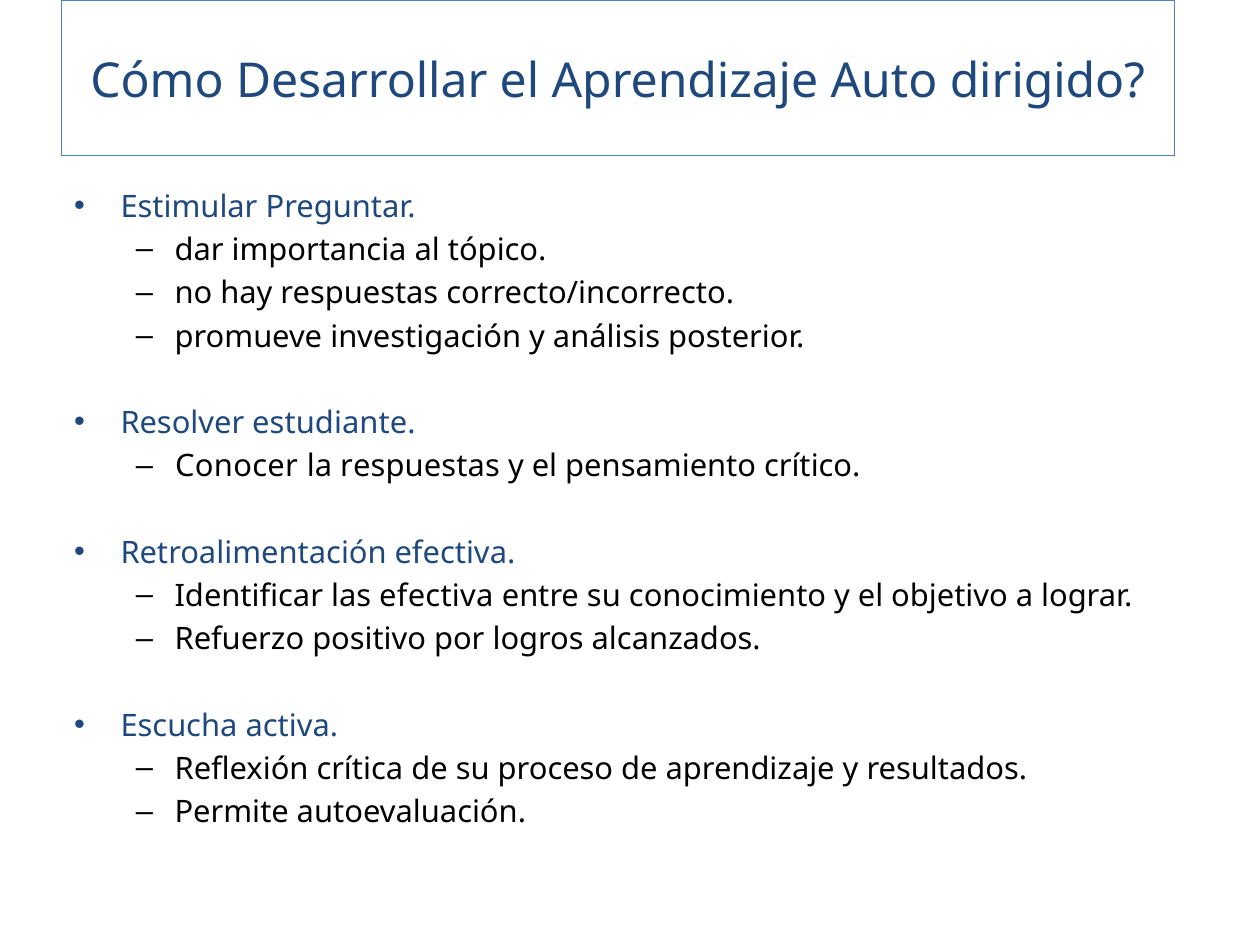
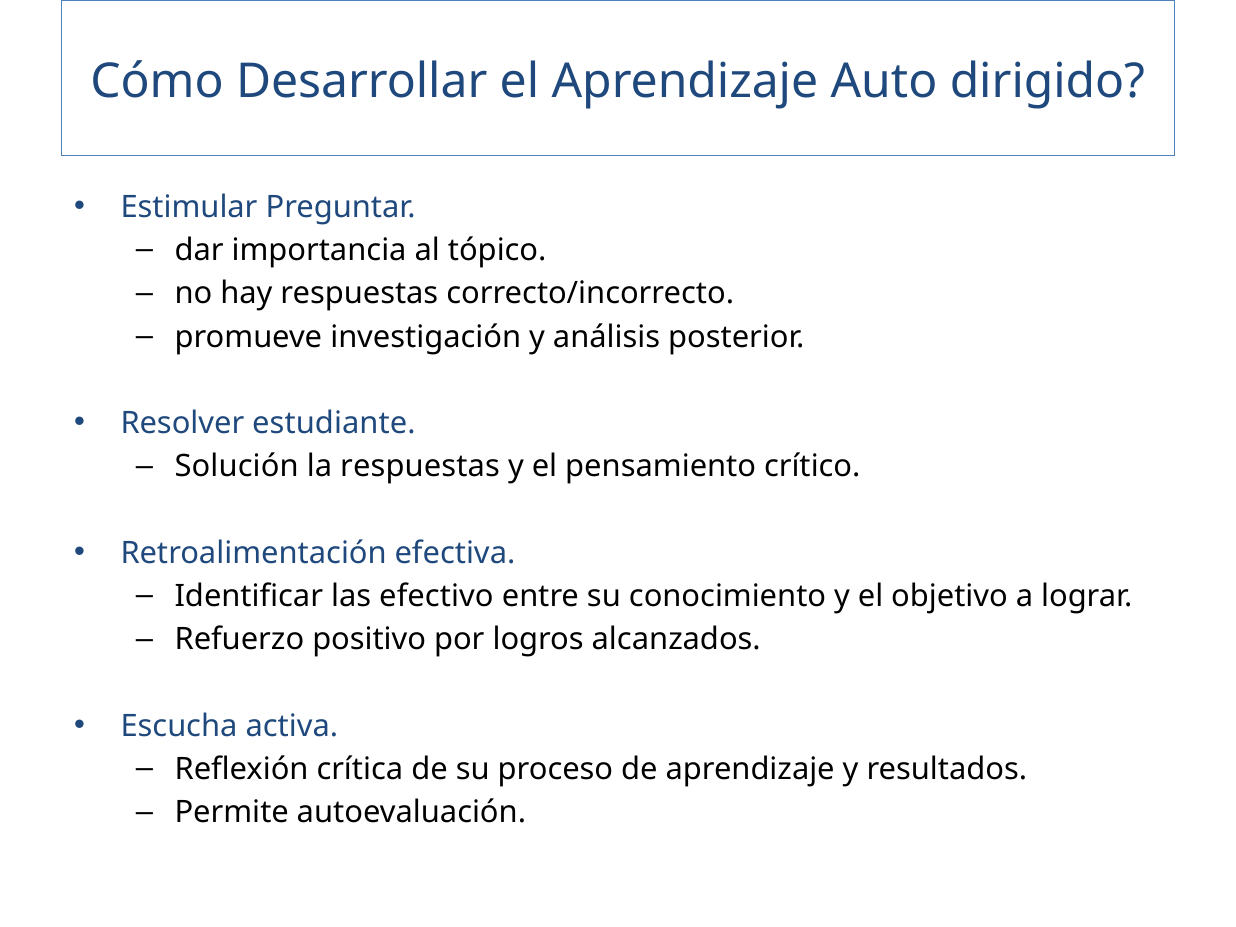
Conocer: Conocer -> Solución (237, 467)
las efectiva: efectiva -> efectivo (436, 596)
